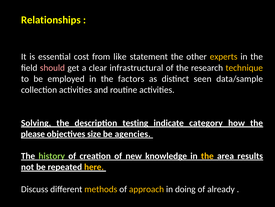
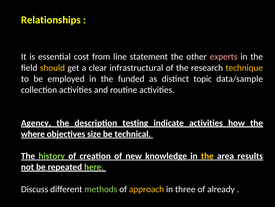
like: like -> line (120, 57)
experts colour: yellow -> pink (224, 57)
should colour: pink -> yellow (52, 68)
factors: factors -> funded (131, 79)
seen: seen -> topic (203, 79)
Solving: Solving -> Agency (36, 123)
indicate category: category -> activities (206, 123)
please: please -> where (33, 134)
agencies: agencies -> technical (133, 134)
here colour: yellow -> light green (94, 167)
methods colour: yellow -> light green (101, 189)
doing: doing -> three (185, 189)
